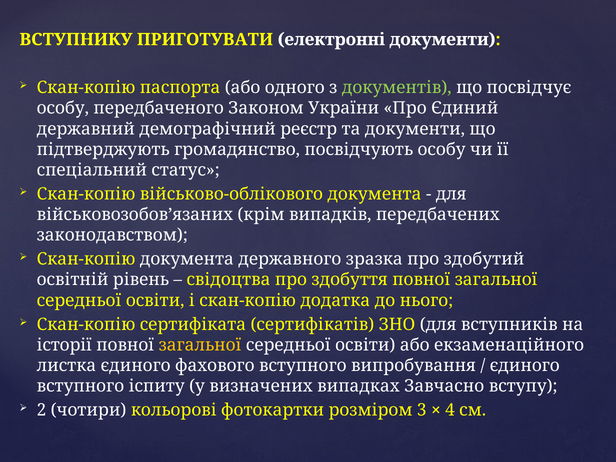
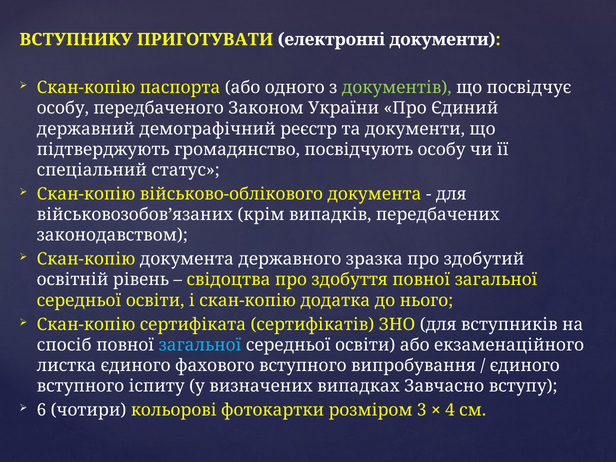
історії: історії -> спосіб (64, 345)
загальної colour: yellow -> light blue (200, 345)
2: 2 -> 6 (42, 410)
